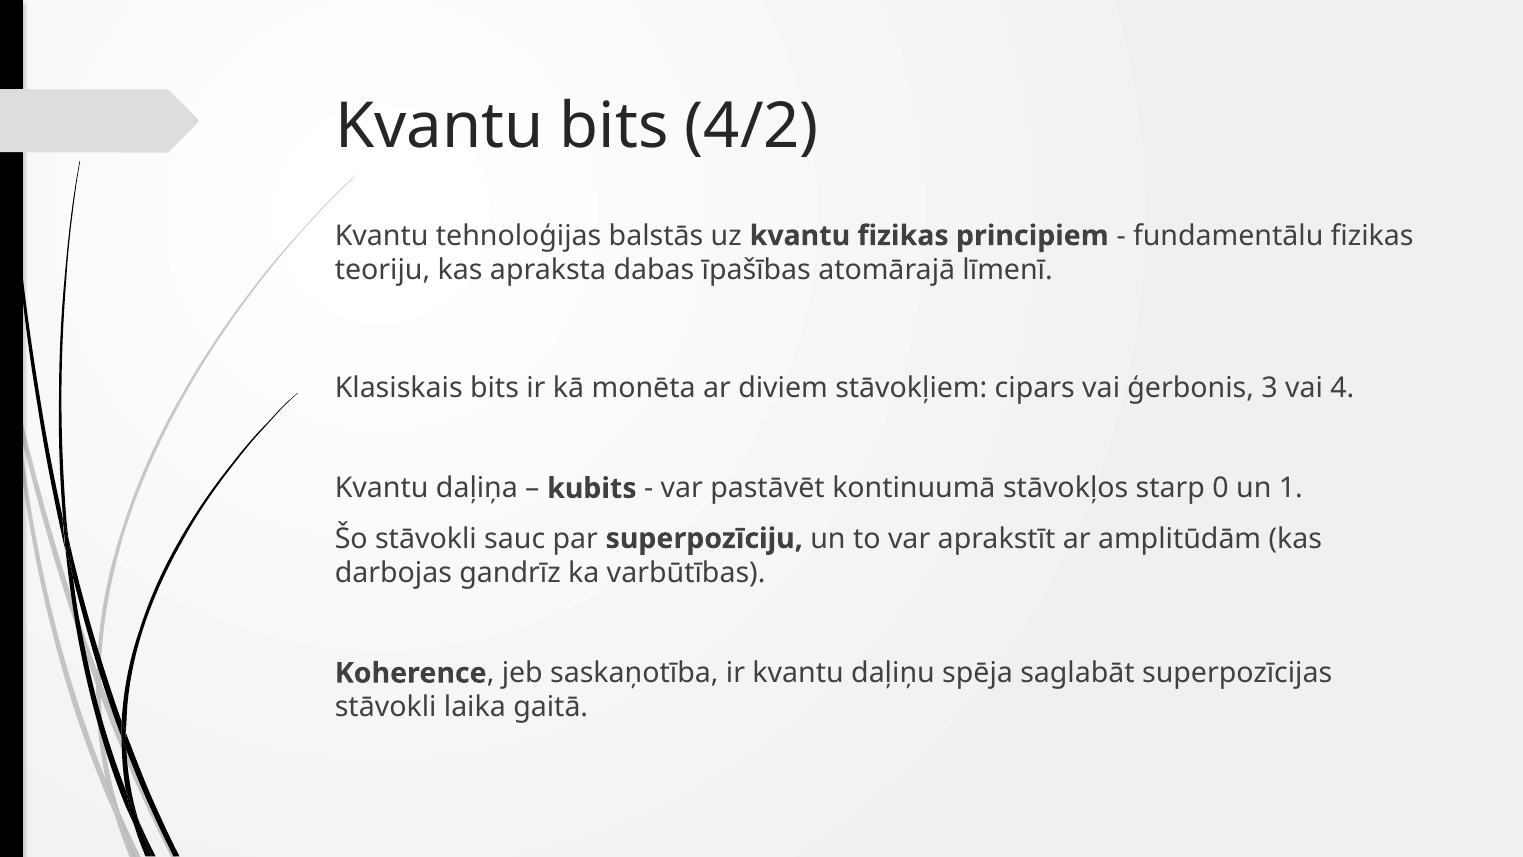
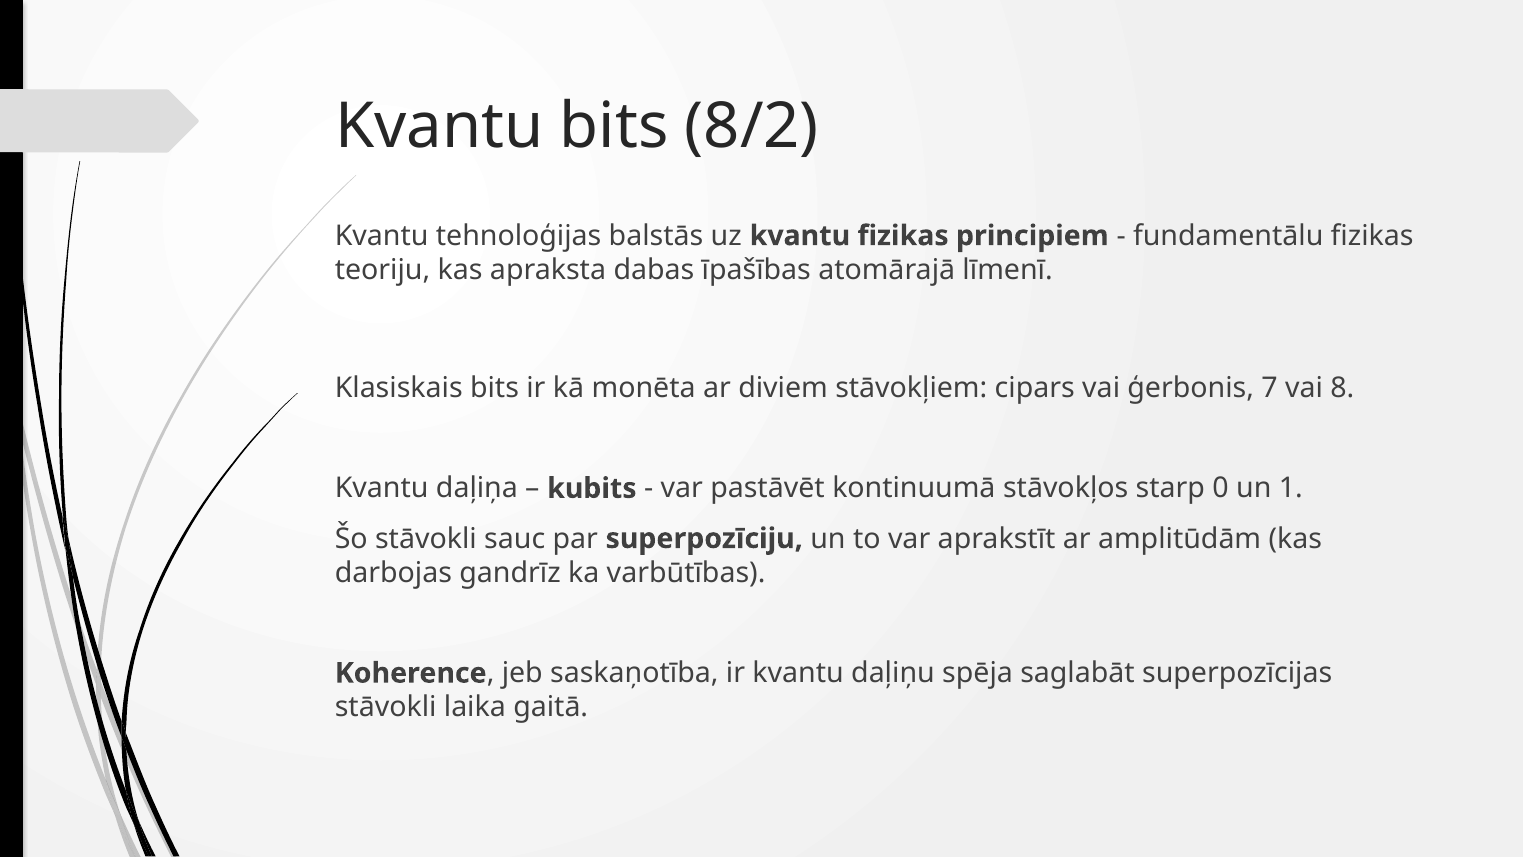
4/2: 4/2 -> 8/2 (752, 126)
3: 3 -> 7 (1270, 388)
4: 4 -> 8 (1342, 388)
